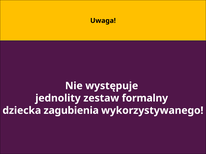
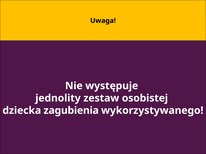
formalny: formalny -> osobistej (145, 98)
